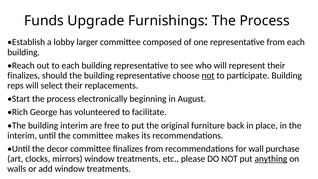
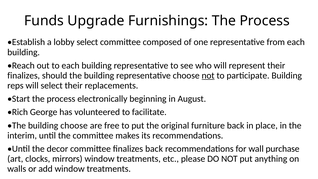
lobby larger: larger -> select (87, 42)
building interim: interim -> choose (74, 125)
finalizes from: from -> back (154, 149)
anything underline: present -> none (271, 159)
